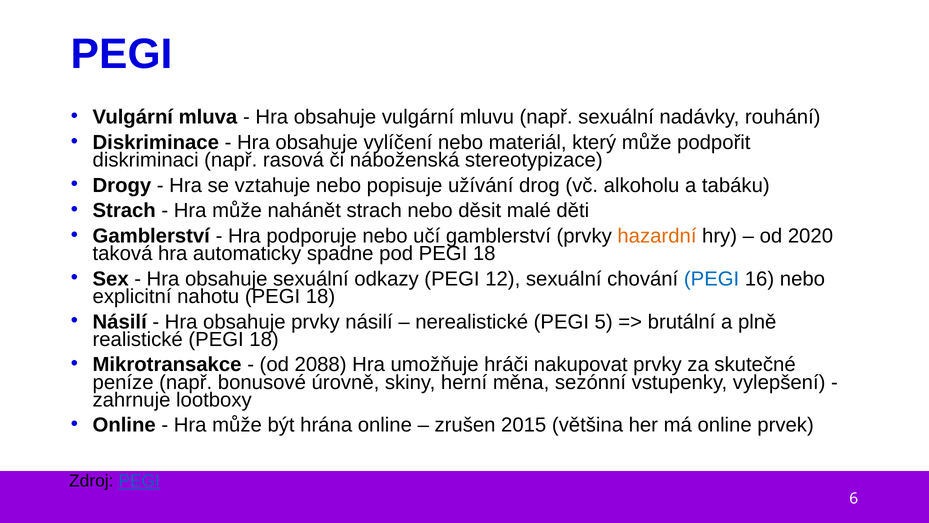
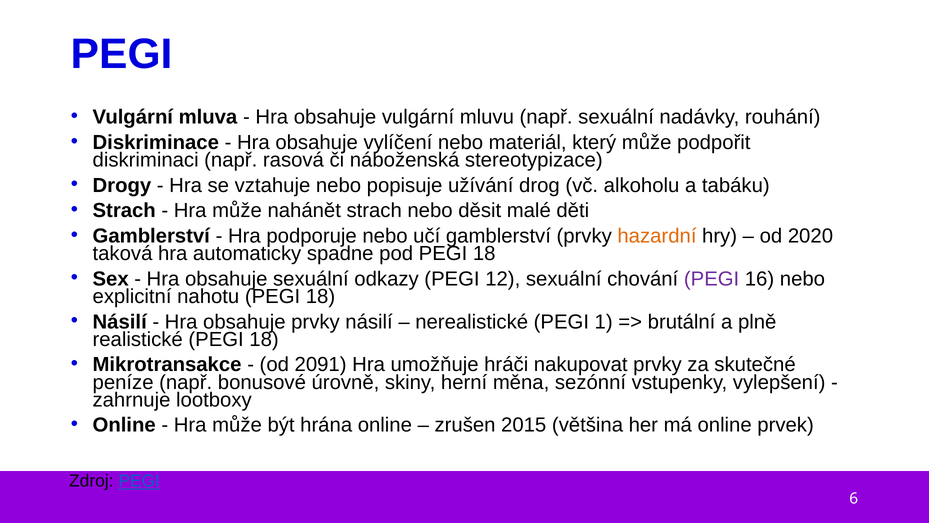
PEGI colour: blue -> purple (712, 279)
5: 5 -> 1 (604, 322)
2088: 2088 -> 2091 (321, 364)
